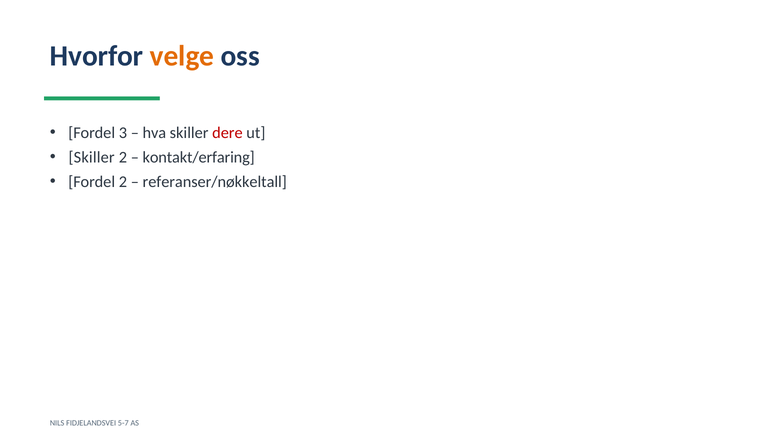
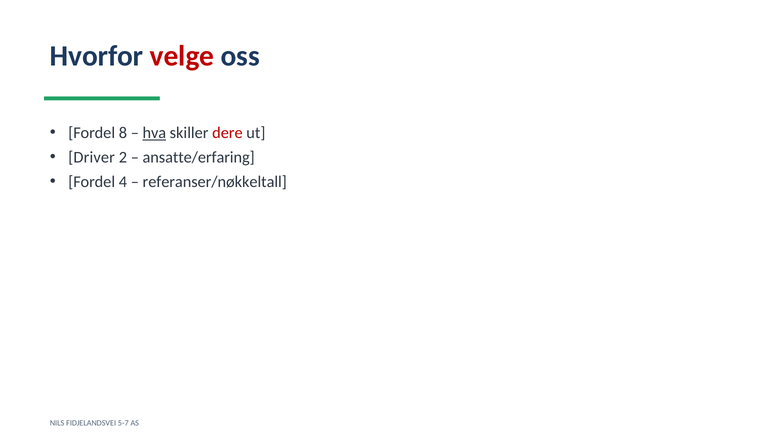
velge colour: orange -> red (182, 56)
3: 3 -> 8 (123, 133)
hva underline: none -> present (154, 133)
Skiller: Skiller -> Driver (92, 157)
kontakt/erfaring: kontakt/erfaring -> ansatte/erfaring (199, 157)
Fordel 2: 2 -> 4 (123, 182)
